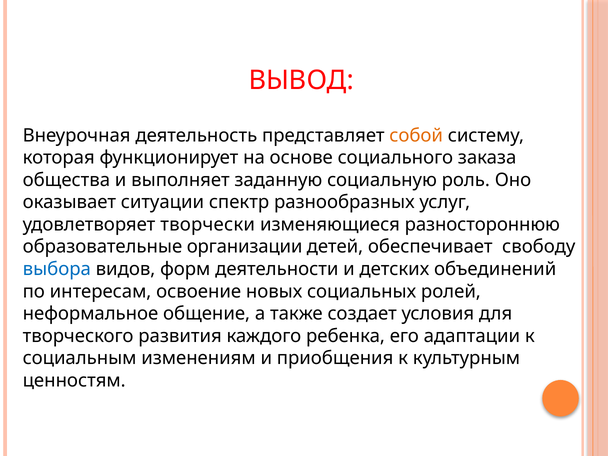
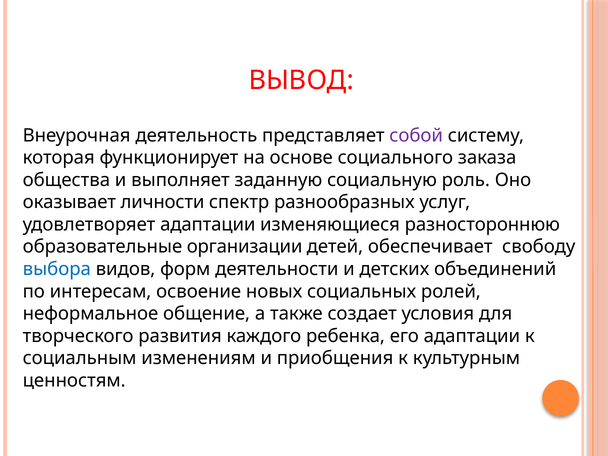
собой colour: orange -> purple (416, 135)
ситуации: ситуации -> личности (162, 202)
удовлетворяет творчески: творчески -> адаптации (208, 225)
